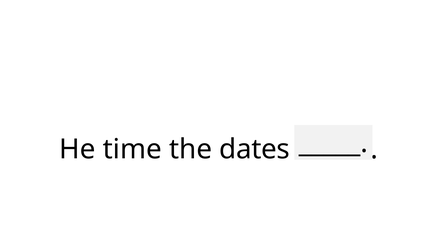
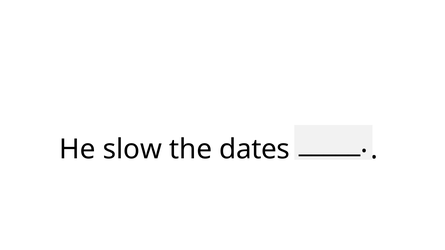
time: time -> slow (132, 150)
